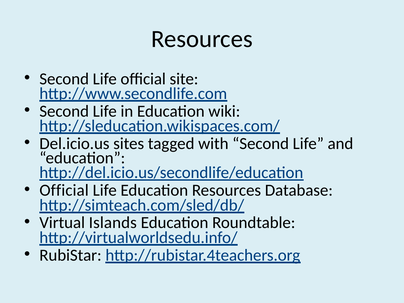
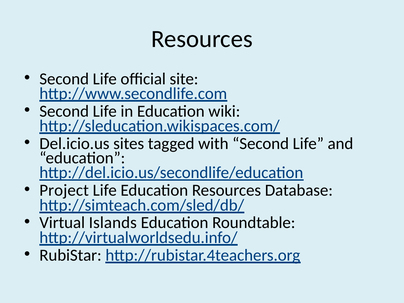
Official: Official -> Project (64, 190)
